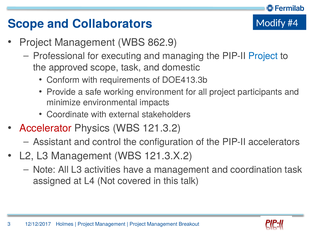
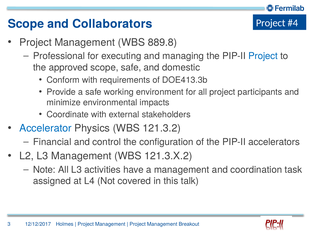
Modify: Modify -> Project (271, 23)
862.9: 862.9 -> 889.8 (162, 42)
scope task: task -> safe (131, 68)
Accelerator colour: red -> blue (46, 128)
Assistant: Assistant -> Financial (52, 142)
